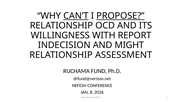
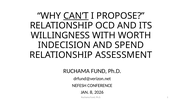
PROPOSE underline: present -> none (120, 16)
REPORT: REPORT -> WORTH (134, 35)
MIGHT: MIGHT -> SPEND (129, 45)
